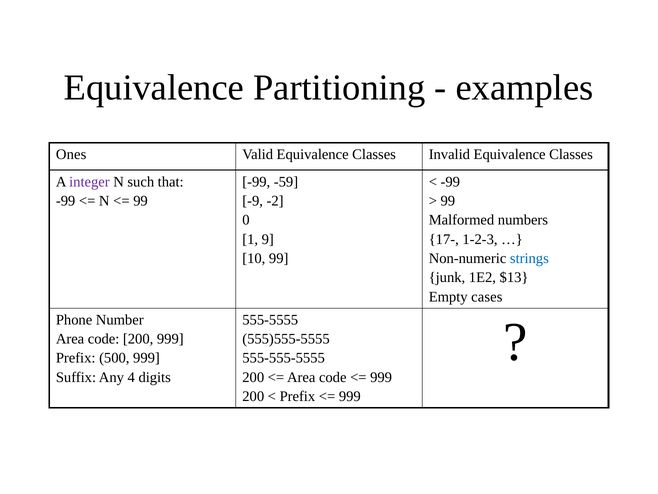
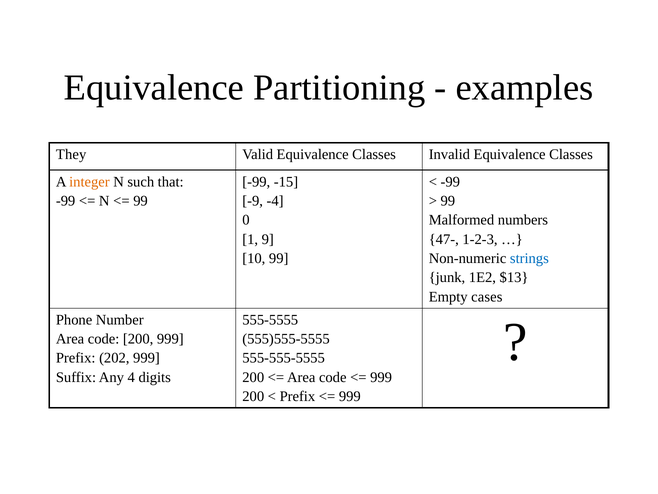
Ones: Ones -> They (71, 154)
integer colour: purple -> orange (89, 181)
-59: -59 -> -15 (286, 181)
-2: -2 -> -4 (275, 201)
17-: 17- -> 47- (444, 239)
500: 500 -> 202 (114, 358)
